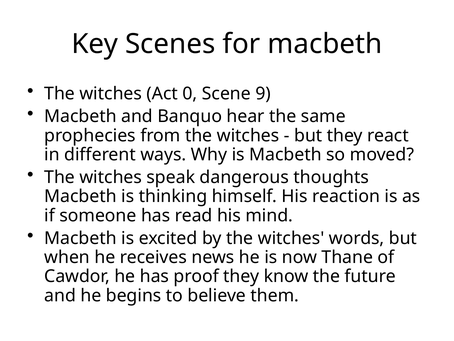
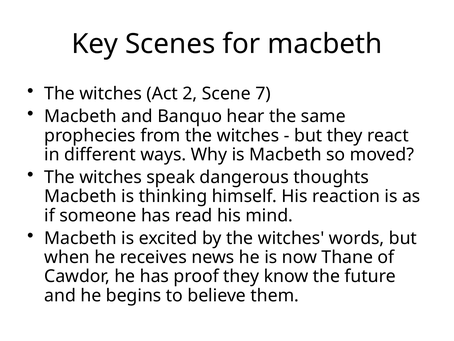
0: 0 -> 2 (190, 94)
9: 9 -> 7 (263, 94)
